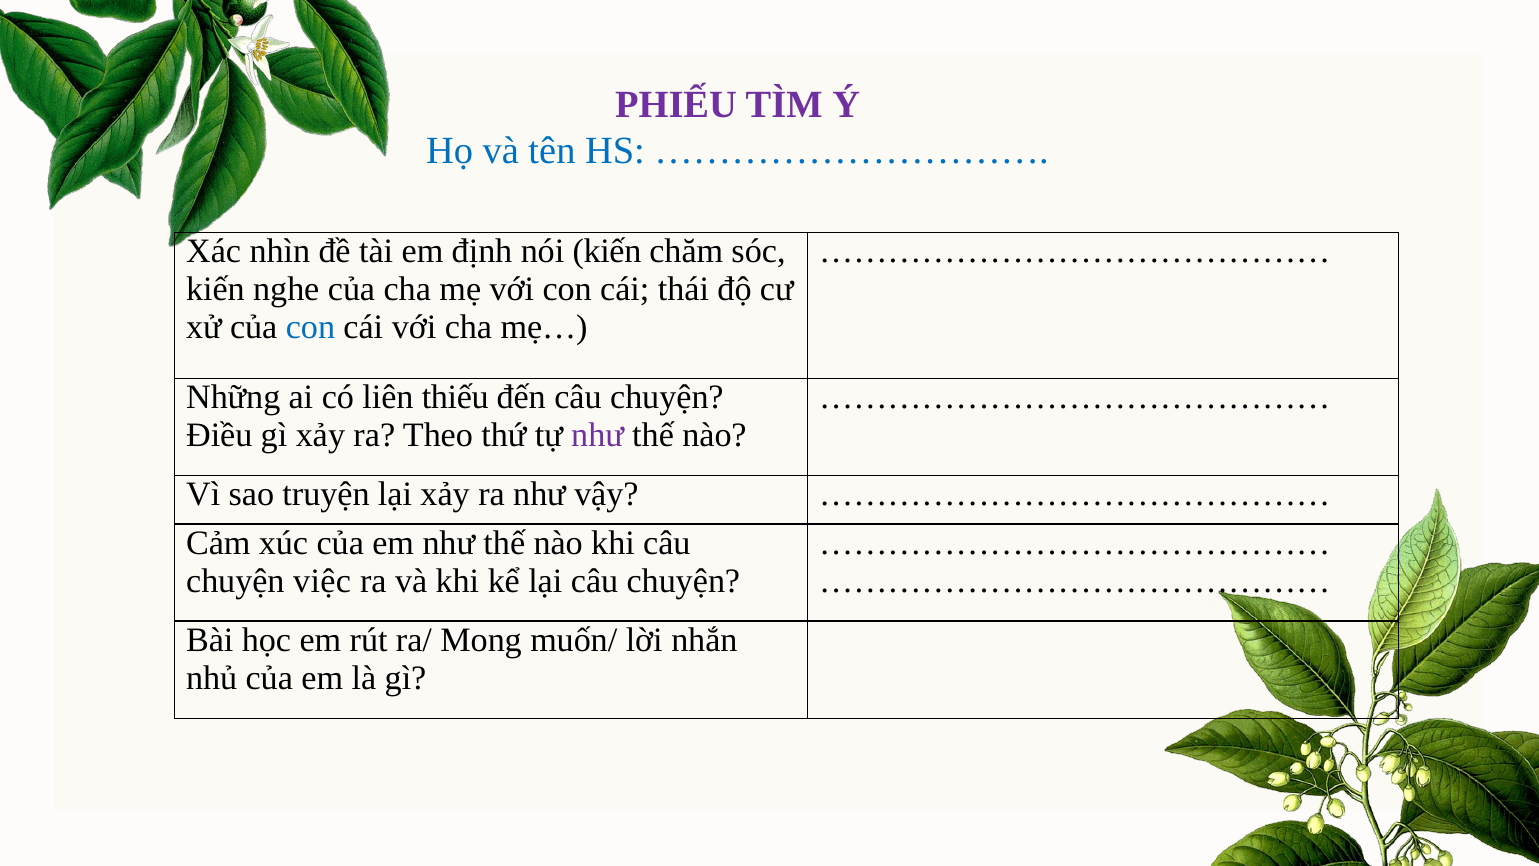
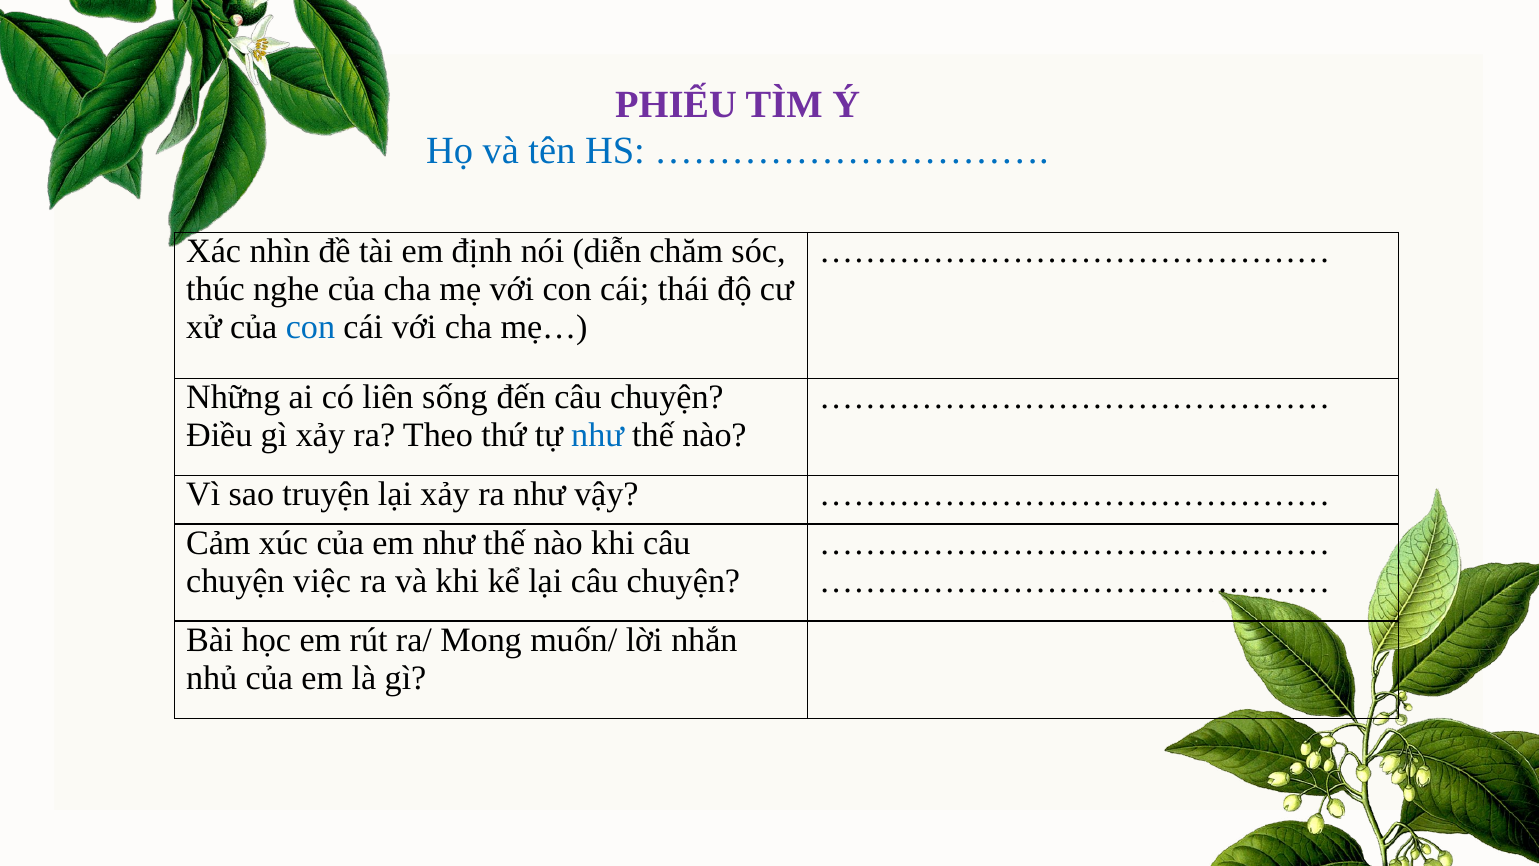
nói kiến: kiến -> diễn (607, 252)
kiến: kiến -> thúc (216, 290)
thiếu: thiếu -> sống (455, 397)
như colour: purple -> blue (598, 435)
